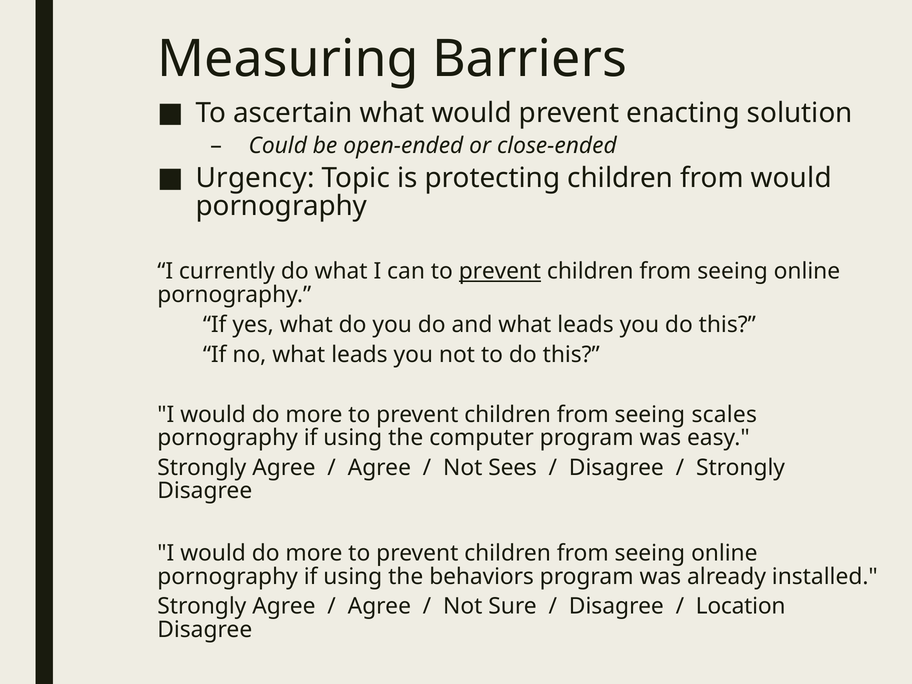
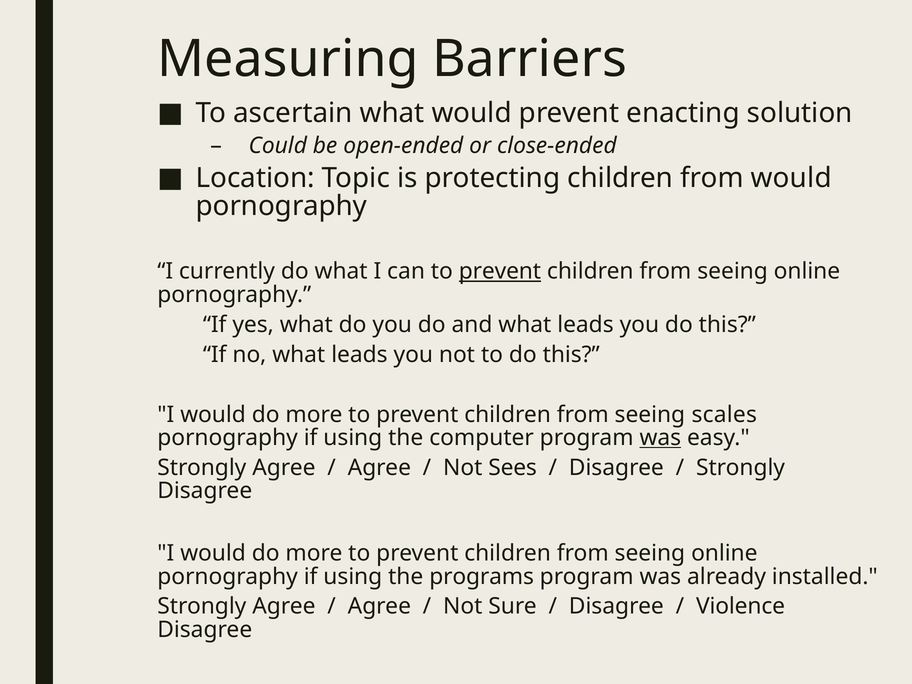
Urgency: Urgency -> Location (255, 178)
was underline: none -> present (660, 438)
behaviors: behaviors -> programs (482, 576)
Location: Location -> Violence (741, 606)
